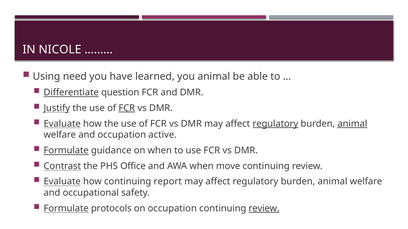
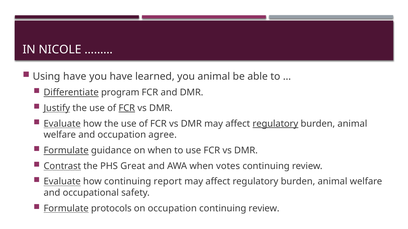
Using need: need -> have (75, 77)
question: question -> program (120, 93)
animal underline: present -> none (352, 124)
active: active -> agree (163, 135)
Office: Office -> Great (133, 166)
move: move -> votes (228, 166)
review underline: present -> none (264, 209)
